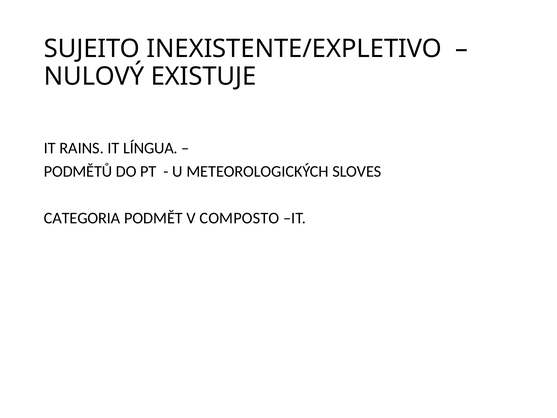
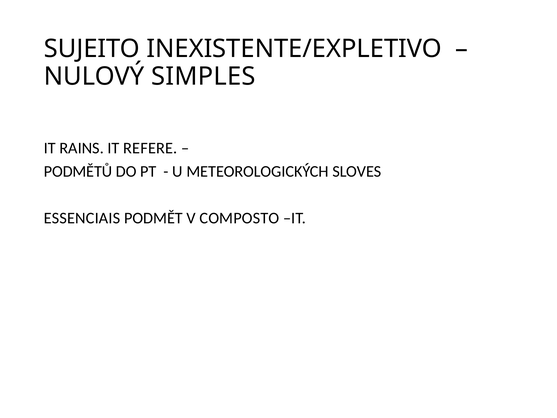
EXISTUJE: EXISTUJE -> SIMPLES (203, 76)
LÍNGUA: LÍNGUA -> REFERE (150, 148)
CATEGORIA: CATEGORIA -> ESSENCIAIS (82, 218)
